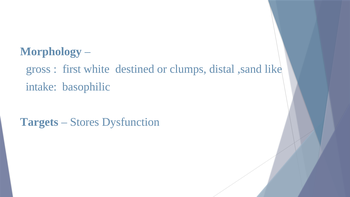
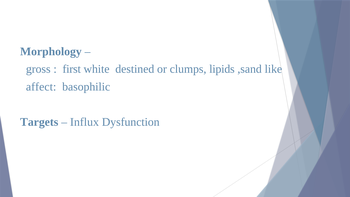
distal: distal -> lipids (222, 69)
intake: intake -> affect (41, 87)
Stores: Stores -> Influx (84, 122)
